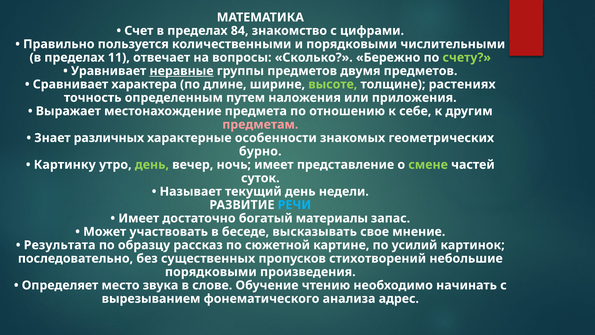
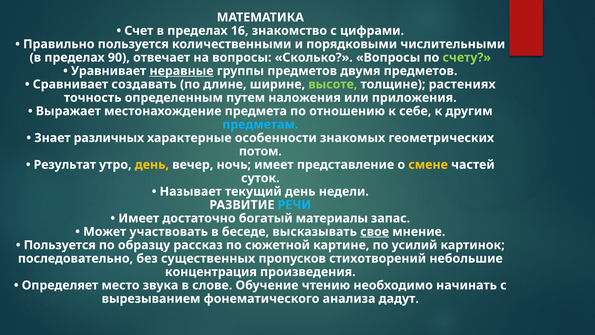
84: 84 -> 16 (240, 31)
11: 11 -> 90 (119, 57)
Сколько Бережно: Бережно -> Вопросы (388, 57)
характера: характера -> создавать (144, 84)
предметам colour: pink -> light blue (260, 124)
бурно: бурно -> потом (260, 151)
Картинку: Картинку -> Результат (65, 165)
день colour: light green -> yellow (152, 165)
смене colour: light green -> yellow (428, 165)
свое underline: none -> present (375, 232)
Результата: Результата -> Пользуется (60, 245)
порядковыми: порядковыми -> концентрация (211, 272)
адрес: адрес -> дадут (399, 298)
